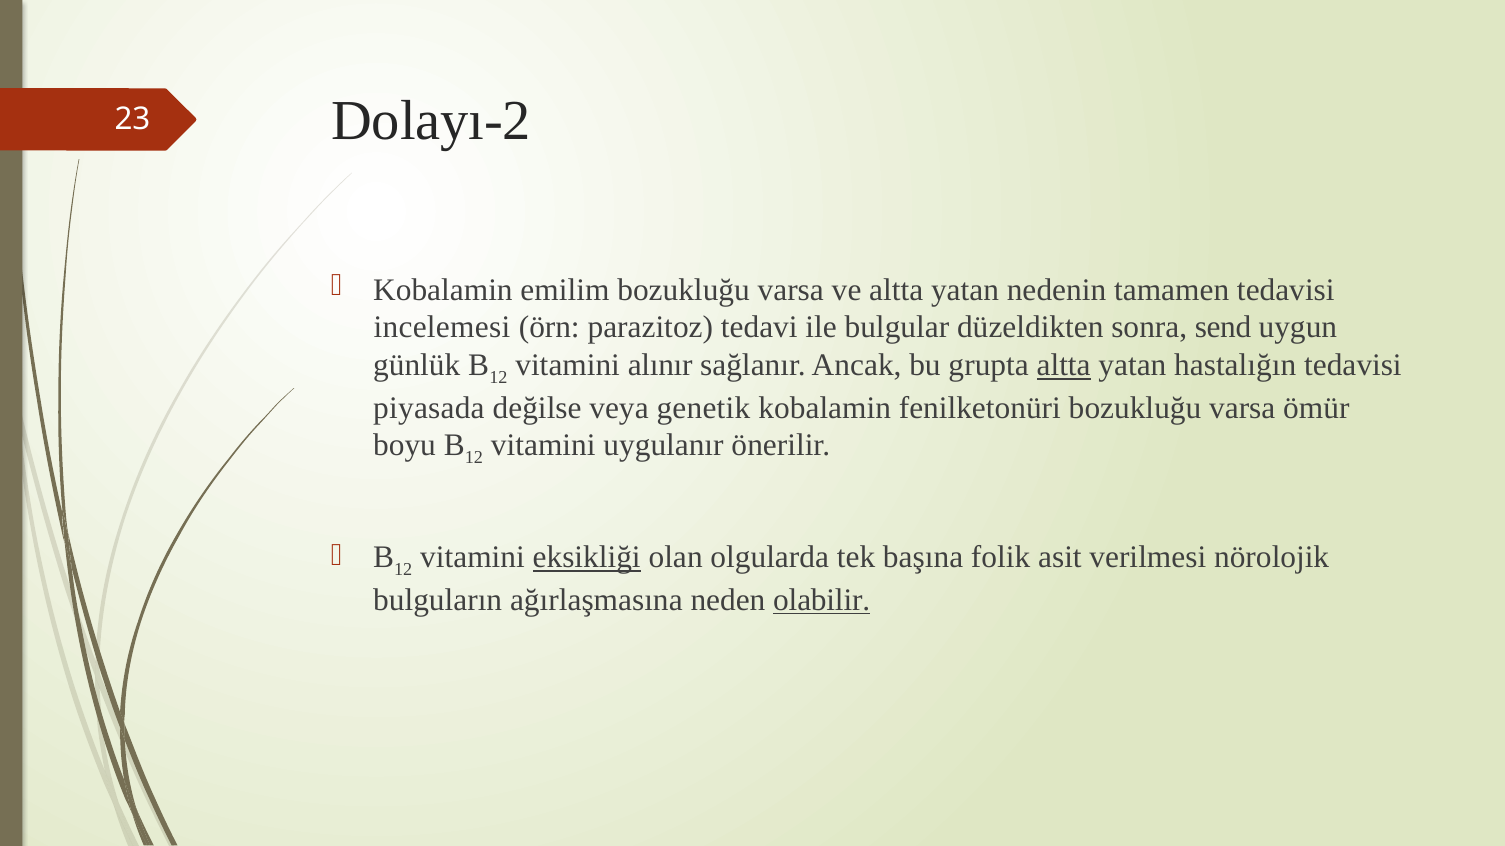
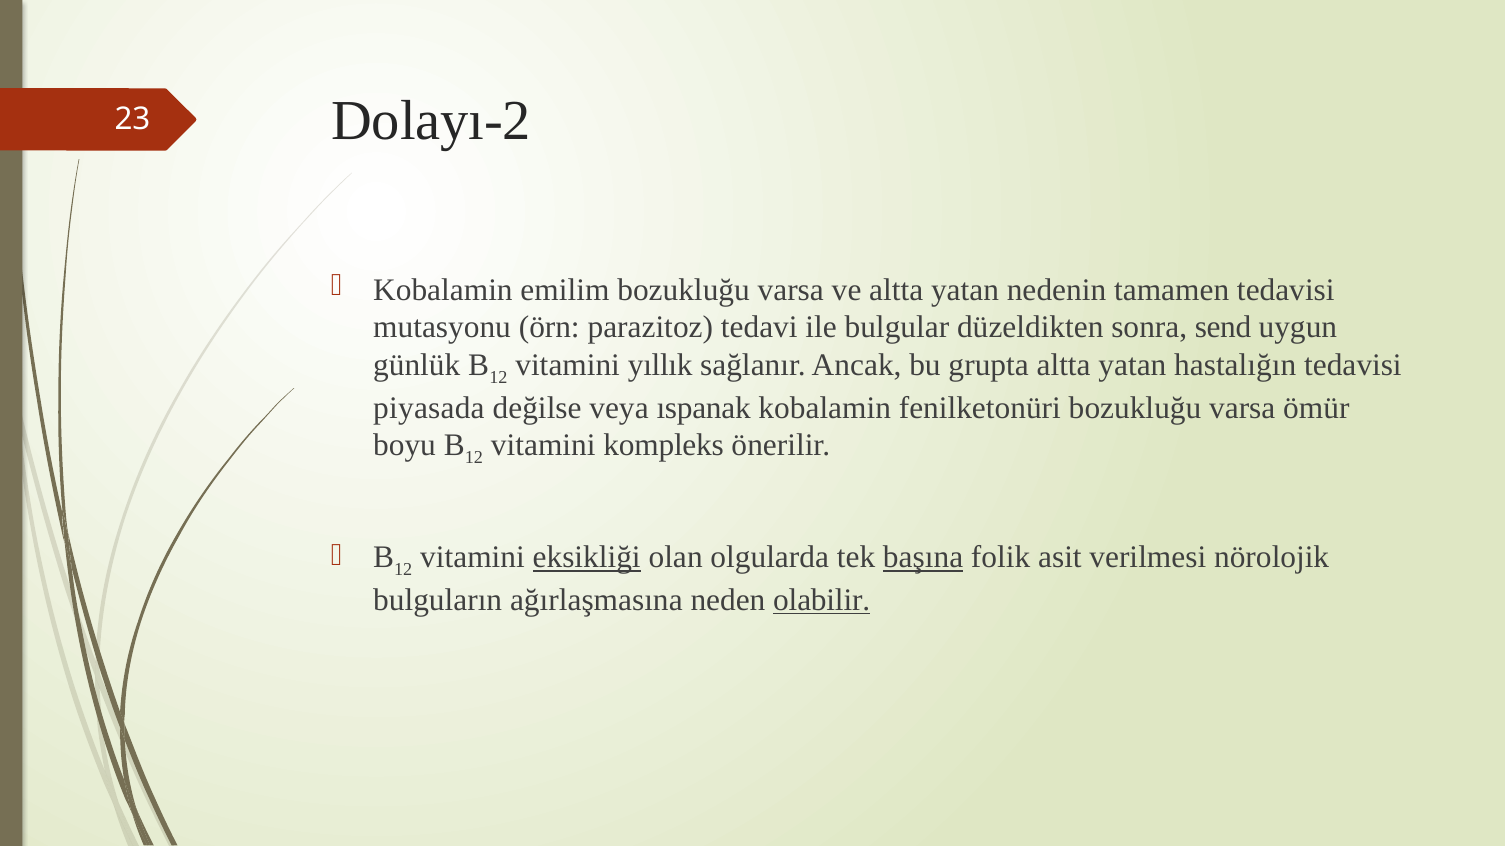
incelemesi: incelemesi -> mutasyonu (442, 328)
alınır: alınır -> yıllık (660, 365)
altta underline: present -> none (1064, 365)
genetik: genetik -> ıspanak (704, 408)
uygulanır: uygulanır -> kompleks (664, 446)
başına underline: none -> present (923, 558)
